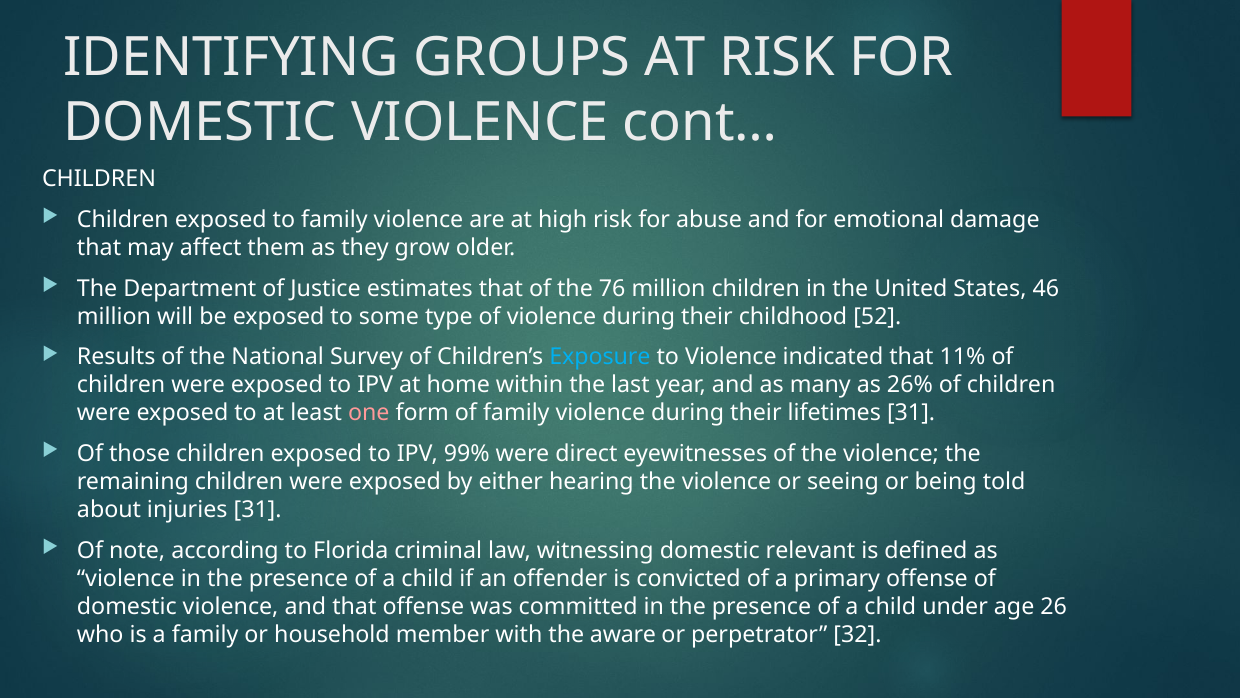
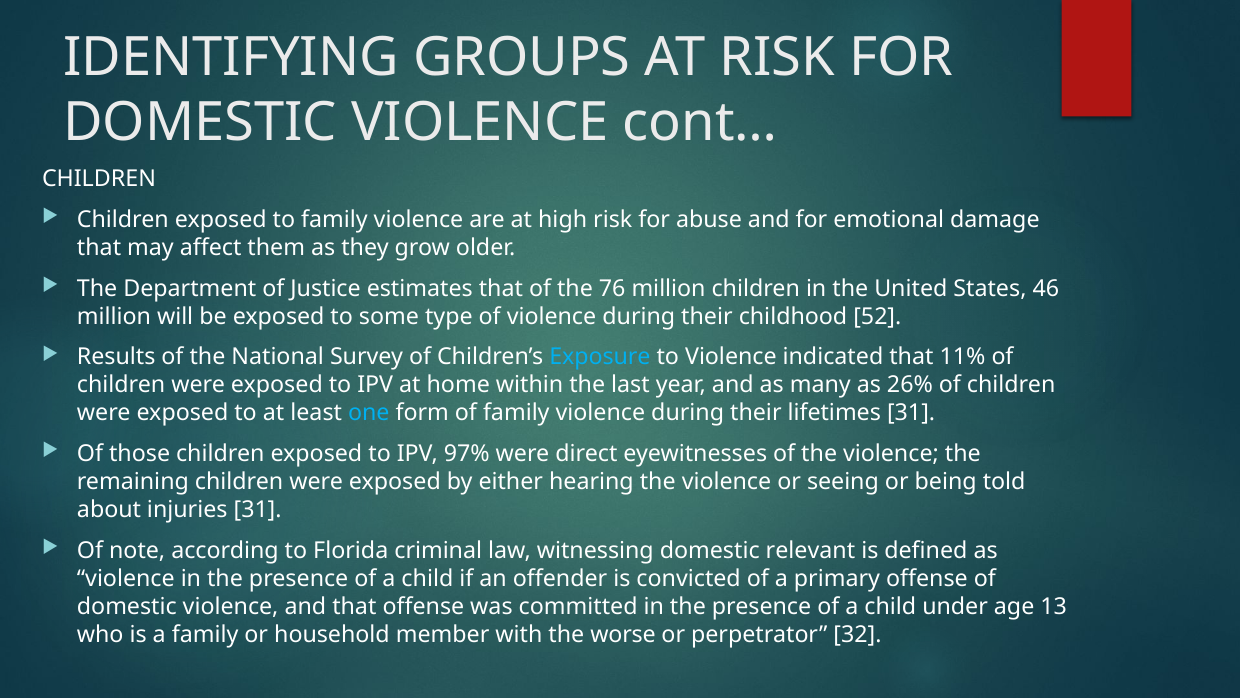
one colour: pink -> light blue (369, 413)
99%: 99% -> 97% (467, 454)
26: 26 -> 13 (1054, 606)
aware: aware -> worse (623, 634)
